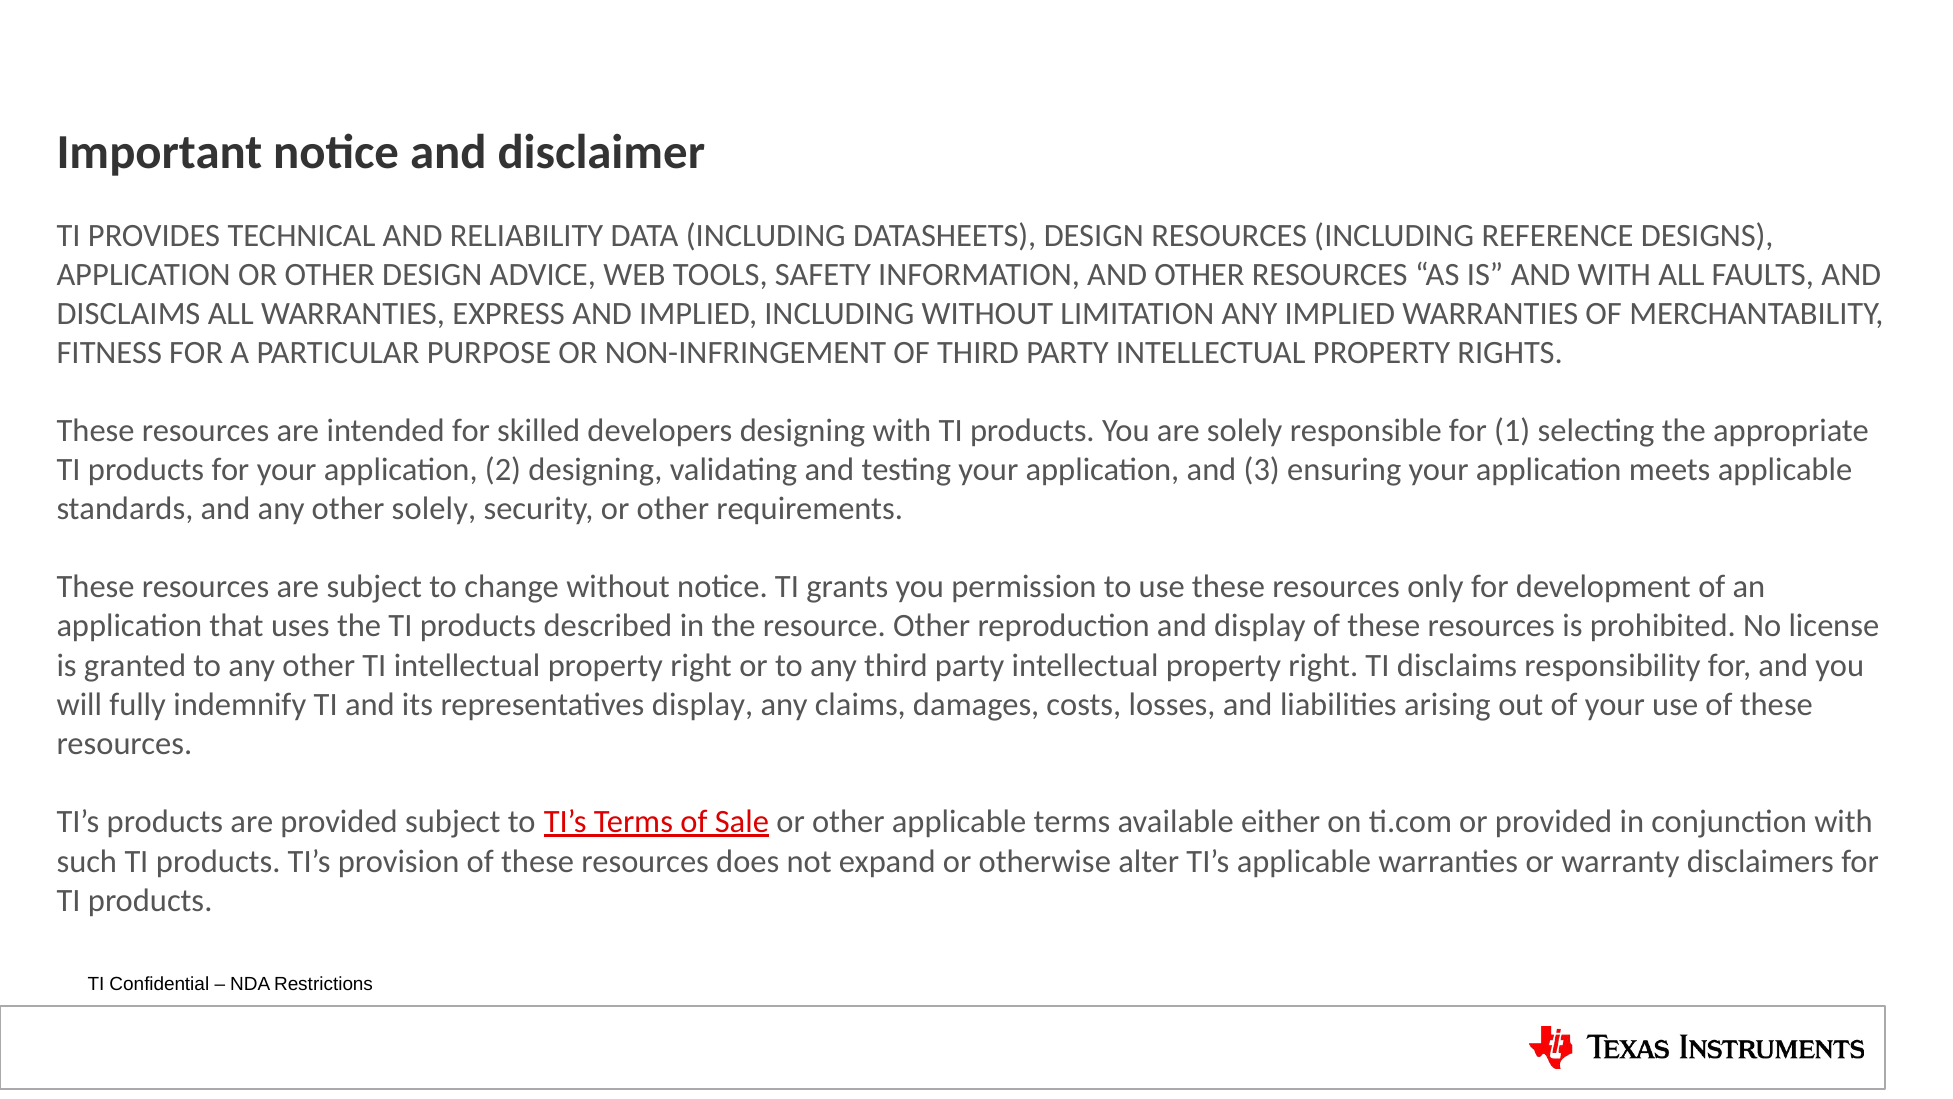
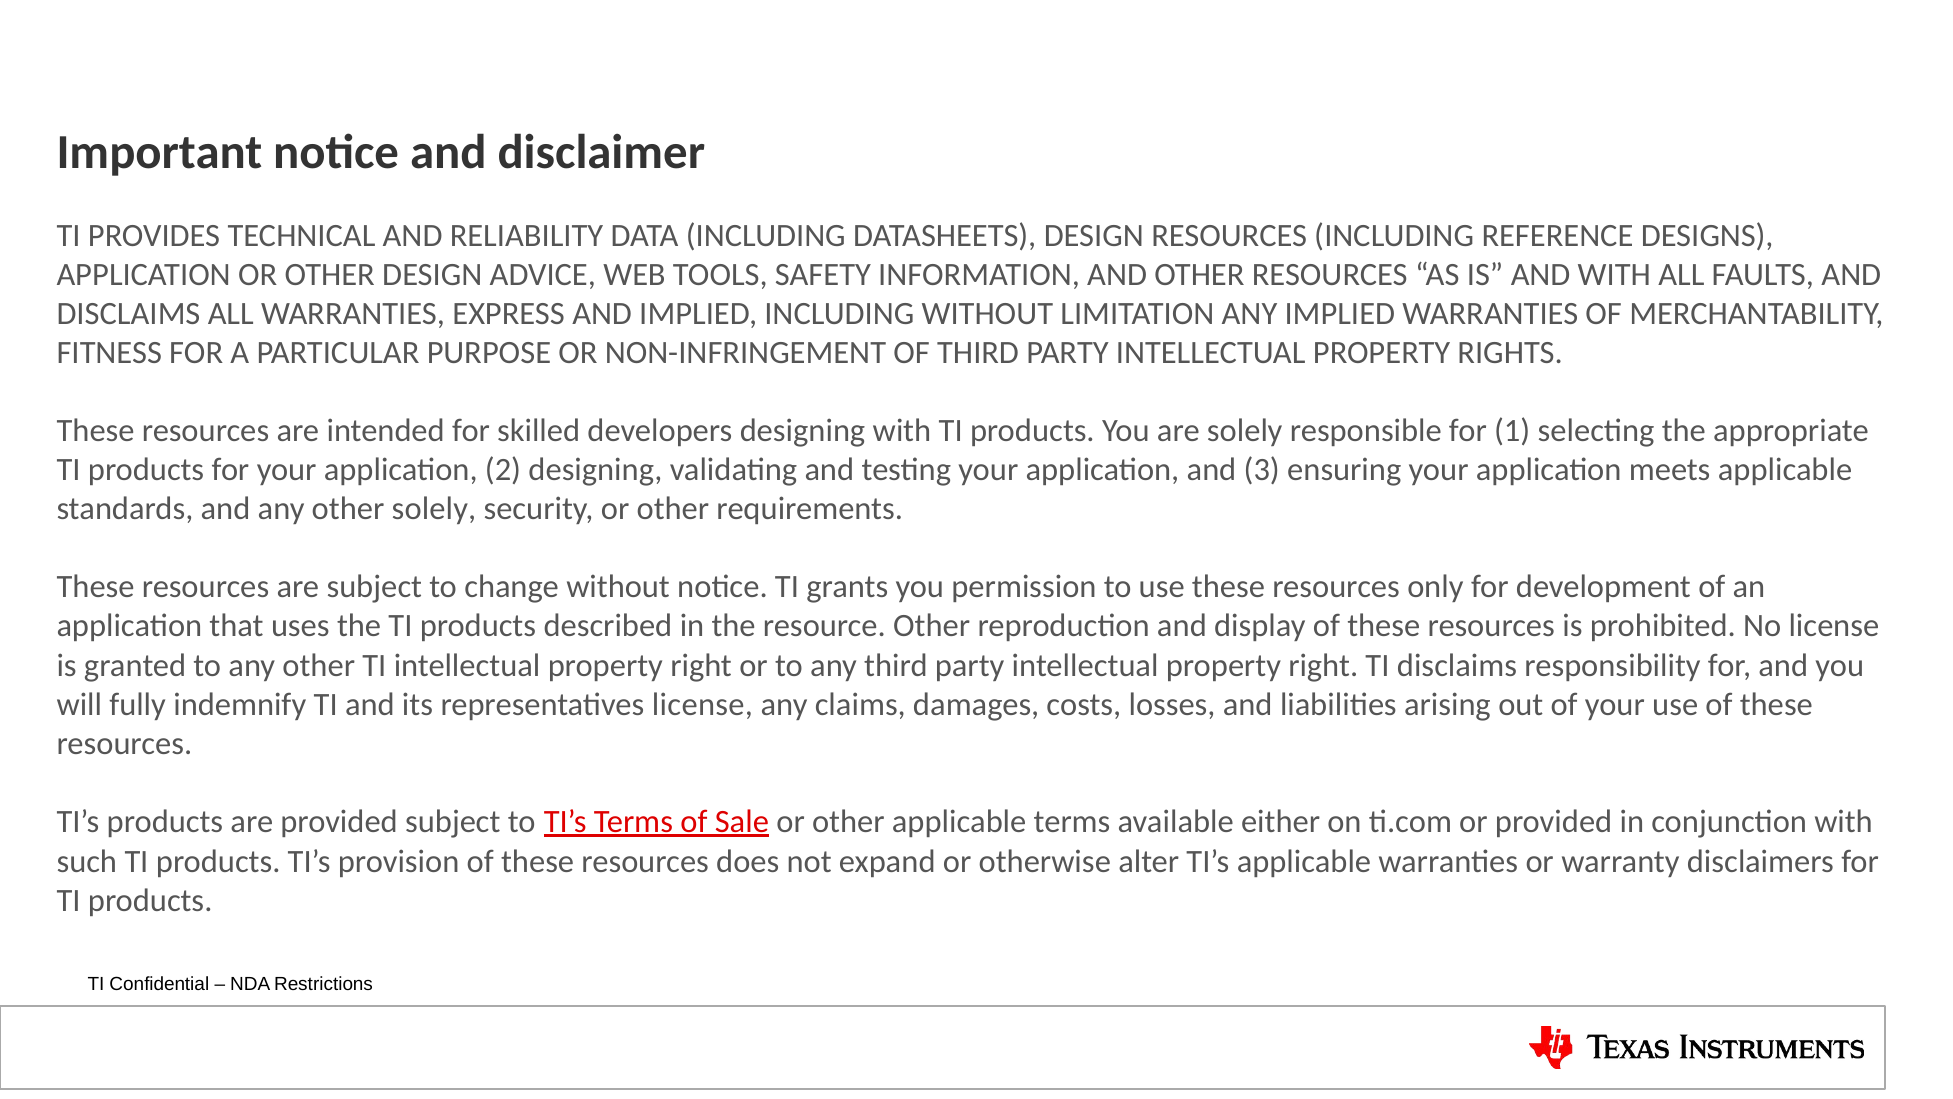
representatives display: display -> license (702, 704)
